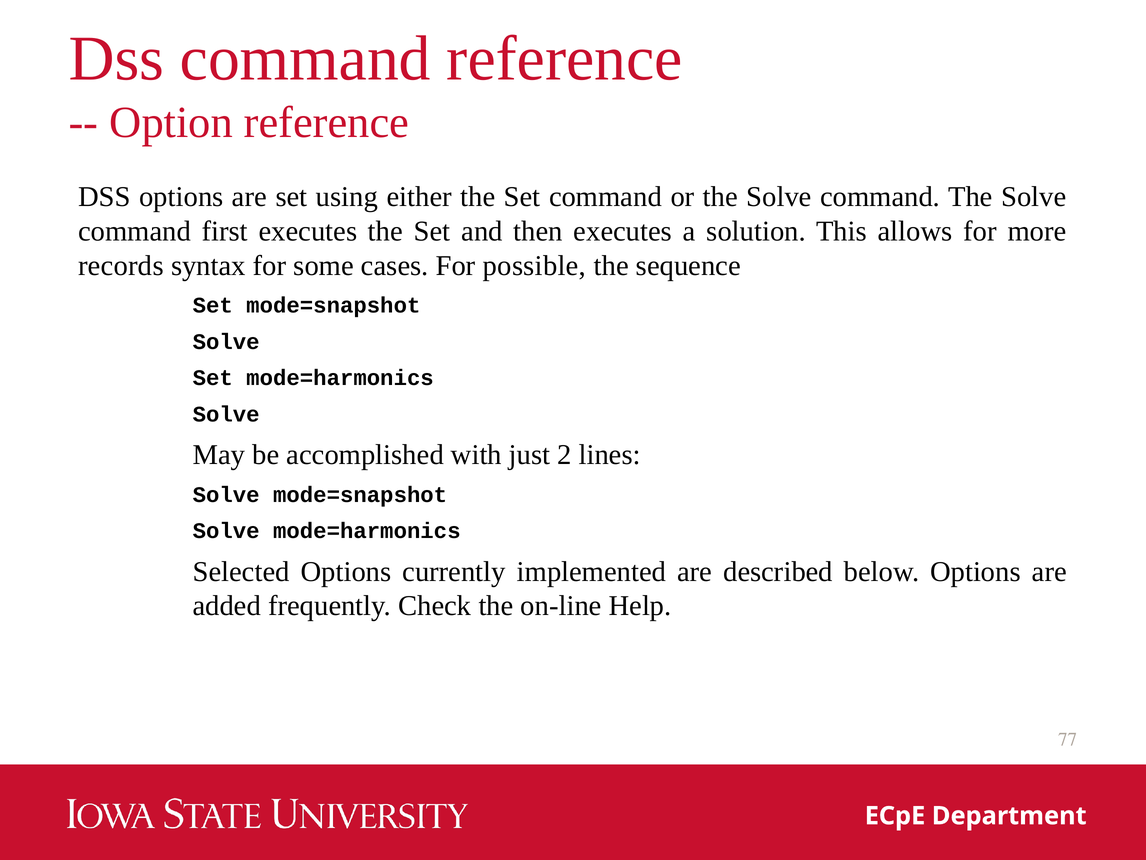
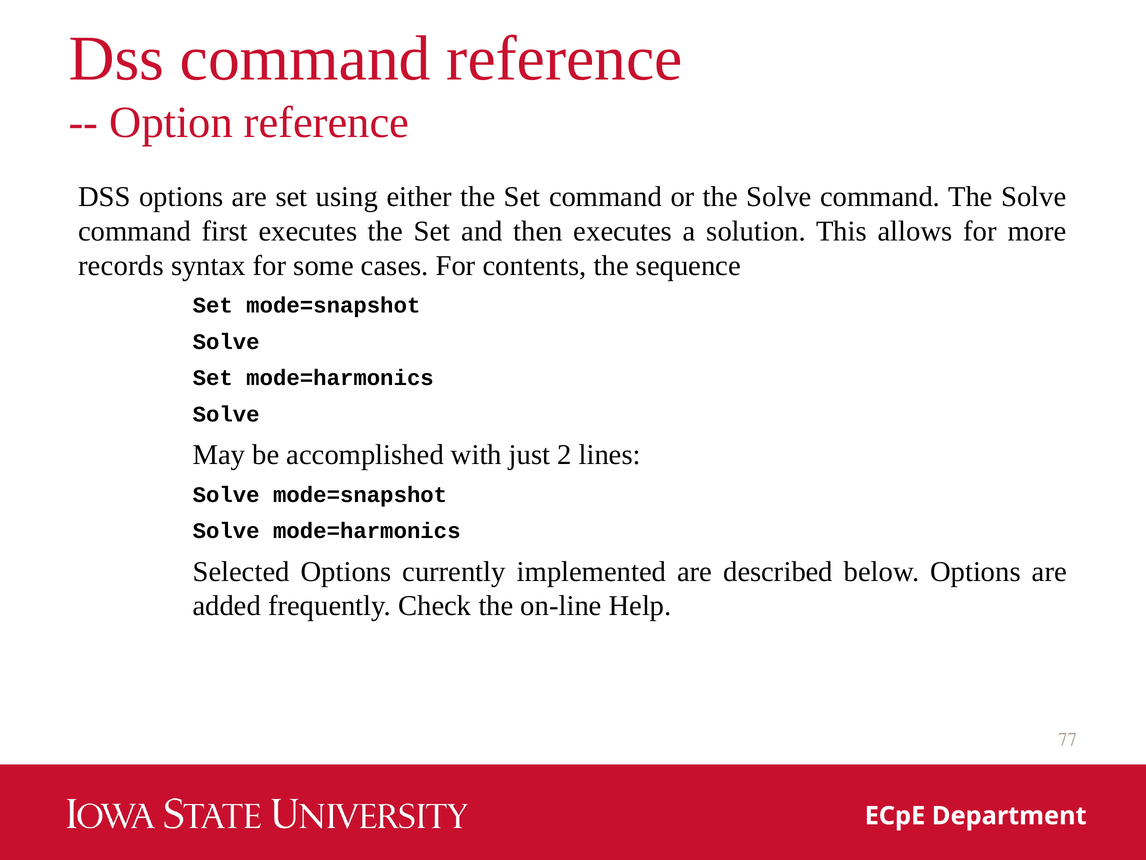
possible: possible -> contents (535, 265)
